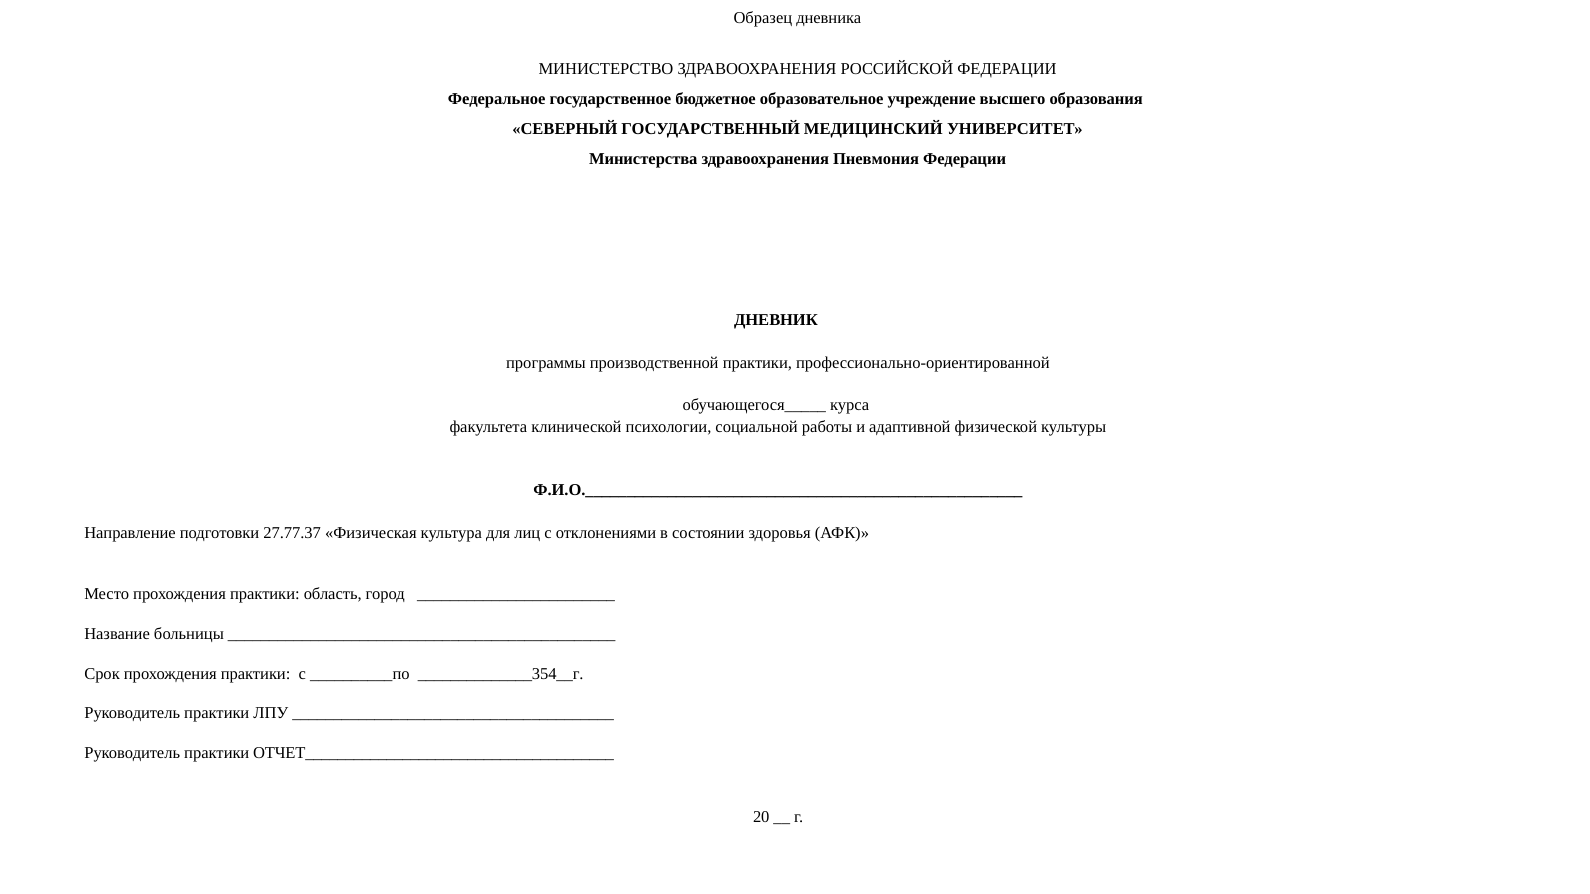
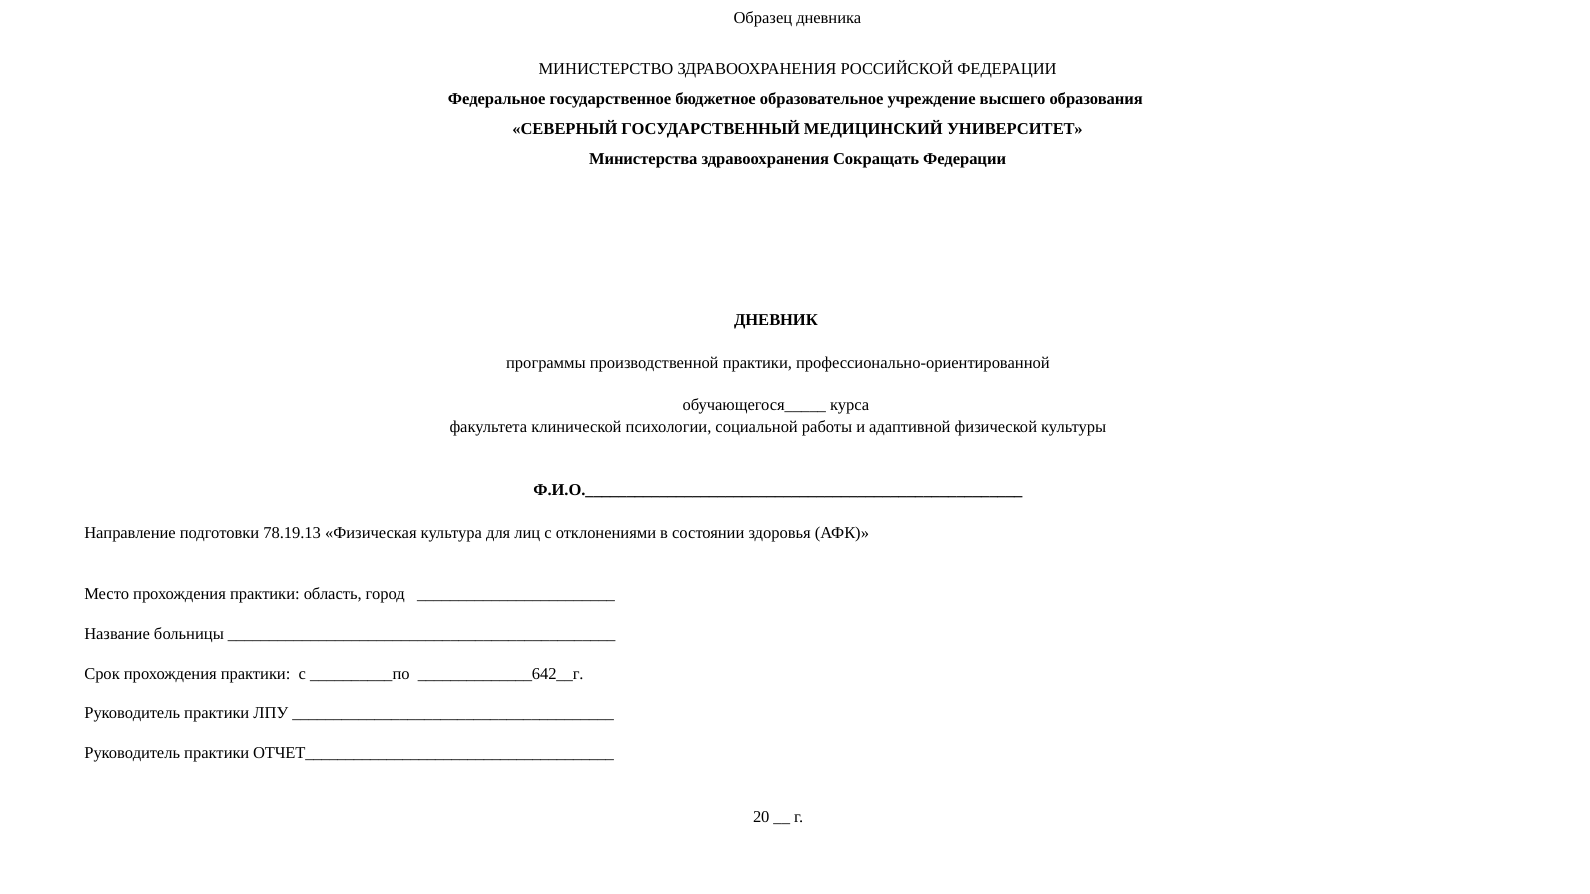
Пневмония: Пневмония -> Сокращать (876, 159)
27.77.37: 27.77.37 -> 78.19.13 (292, 533)
______________354__г: ______________354__г -> ______________642__г (501, 674)
